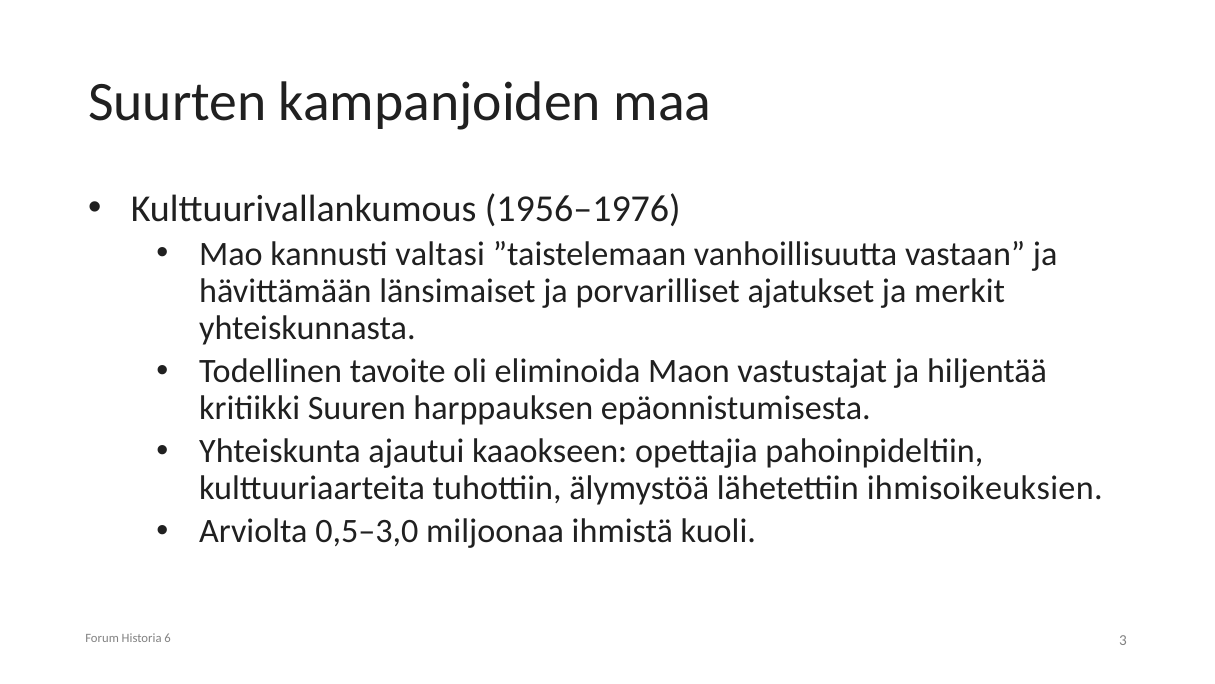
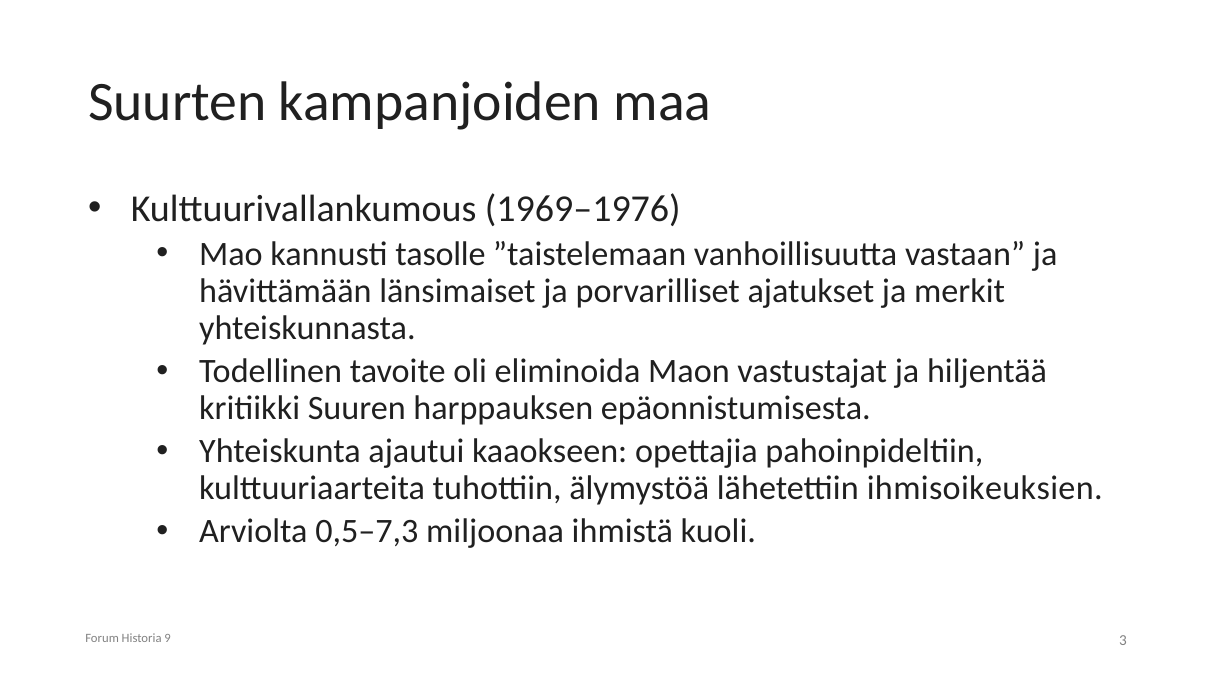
1956–1976: 1956–1976 -> 1969–1976 (583, 208)
valtasi: valtasi -> tasolle (440, 254)
0,5–3,0: 0,5–3,0 -> 0,5–7,3 (367, 531)
6: 6 -> 9 (168, 638)
